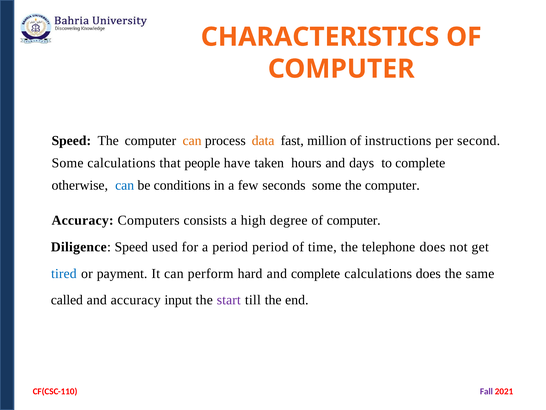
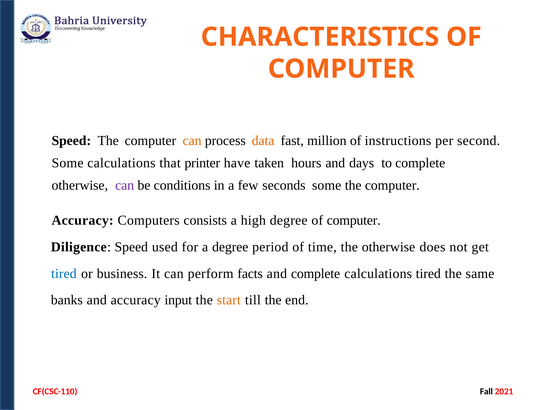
people: people -> printer (202, 163)
can colour: blue -> purple (125, 185)
a period: period -> degree (230, 247)
the telephone: telephone -> otherwise (389, 247)
payment: payment -> business (122, 273)
hard: hard -> facts (250, 273)
calculations does: does -> tired (428, 273)
called: called -> banks (67, 300)
start colour: purple -> orange (229, 300)
Fall colour: purple -> black (486, 391)
